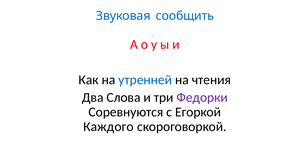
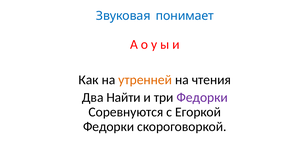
сообщить: сообщить -> понимает (185, 16)
утренней colour: blue -> orange (145, 80)
Слова: Слова -> Найти (124, 97)
Каждого: Каждого -> Федорки (109, 127)
